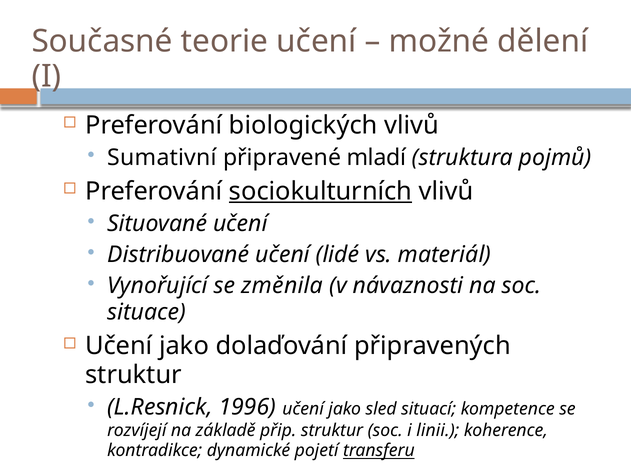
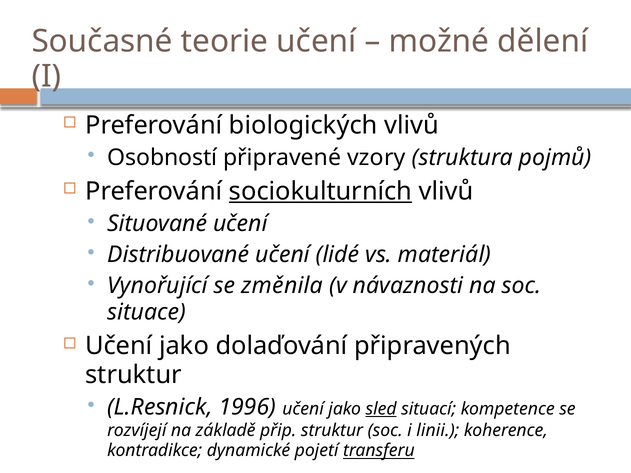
Sumativní: Sumativní -> Osobností (162, 158)
mladí: mladí -> vzory (376, 158)
sled underline: none -> present (381, 409)
